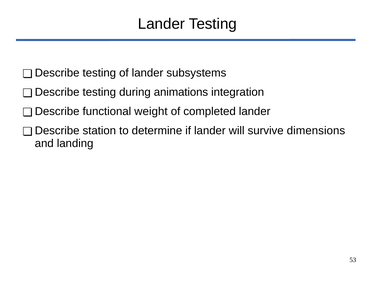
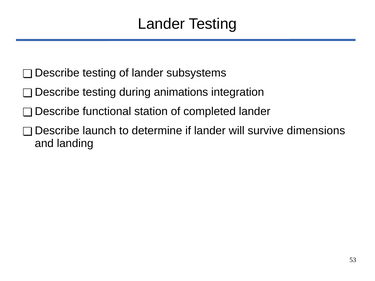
weight: weight -> station (151, 111)
station: station -> launch (99, 131)
